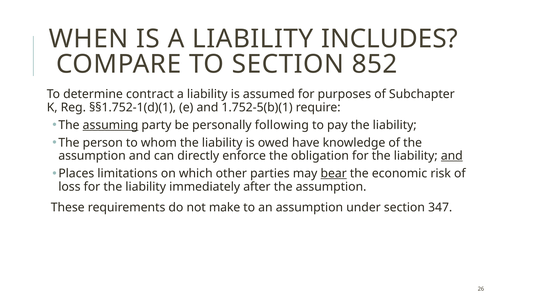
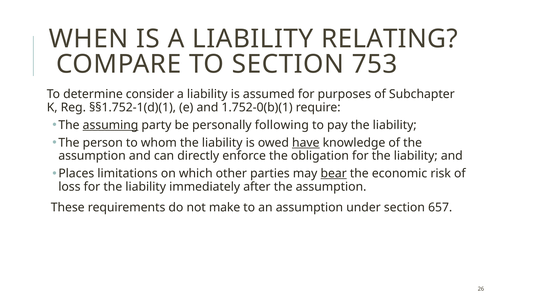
INCLUDES: INCLUDES -> RELATING (389, 39)
852: 852 -> 753 (375, 64)
contract: contract -> consider (150, 94)
1.752-5(b)(1: 1.752-5(b)(1 -> 1.752-0(b)(1 (257, 107)
have underline: none -> present (306, 143)
and underline: present -> none (452, 156)
347: 347 -> 657 (440, 207)
